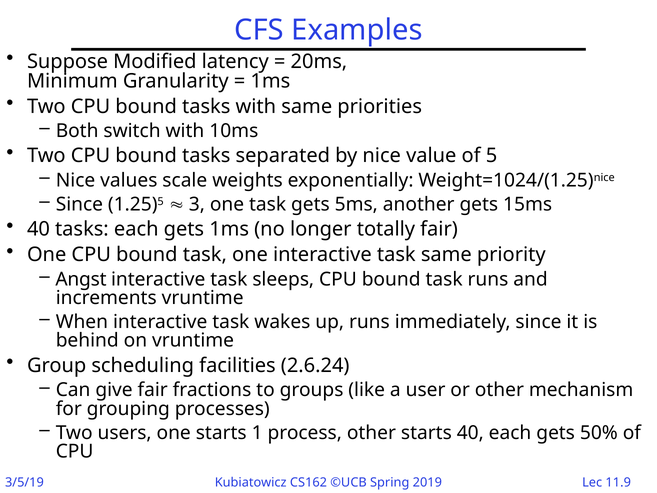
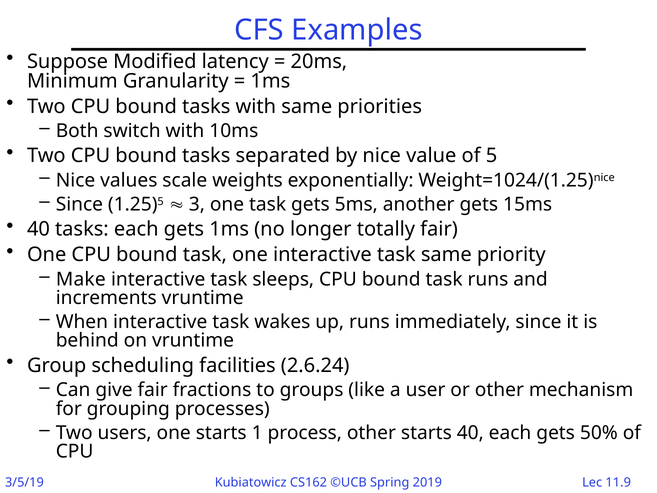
Angst: Angst -> Make (81, 279)
